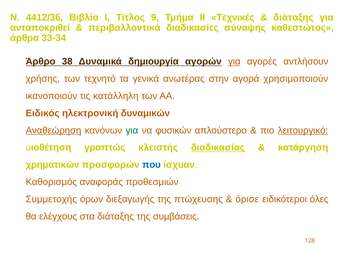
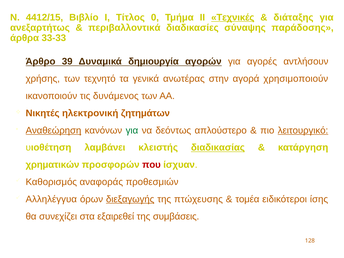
4412/36: 4412/36 -> 4412/15 (44, 17)
9: 9 -> 0 (155, 17)
Τεχνικές underline: none -> present (233, 17)
ανταποκριθεί: ανταποκριθεί -> ανεξαρτήτως (40, 28)
καθεστώτος: καθεστώτος -> παράδοσης (303, 28)
33-34: 33-34 -> 33-33 (54, 38)
38: 38 -> 39 (67, 62)
για underline: present -> none (234, 62)
κατάλληλη: κατάλληλη -> δυνάμενος (116, 96)
Ειδικός: Ειδικός -> Νικητές (43, 113)
δυναμικών: δυναμικών -> ζητημάτων (145, 113)
φυσικών: φυσικών -> δεόντως (173, 130)
γραπτώς: γραπτώς -> λαμβάνει (105, 148)
που colour: blue -> red (151, 165)
Συμμετοχής: Συμμετοχής -> Αλληλέγγυα (51, 199)
διεξαγωγής underline: none -> present (130, 199)
όρισε: όρισε -> τομέα (247, 199)
όλες: όλες -> ίσης (319, 199)
ελέγχους: ελέγχους -> συνεχίζει (58, 216)
στα διάταξης: διάταξης -> εξαιρεθεί (116, 216)
